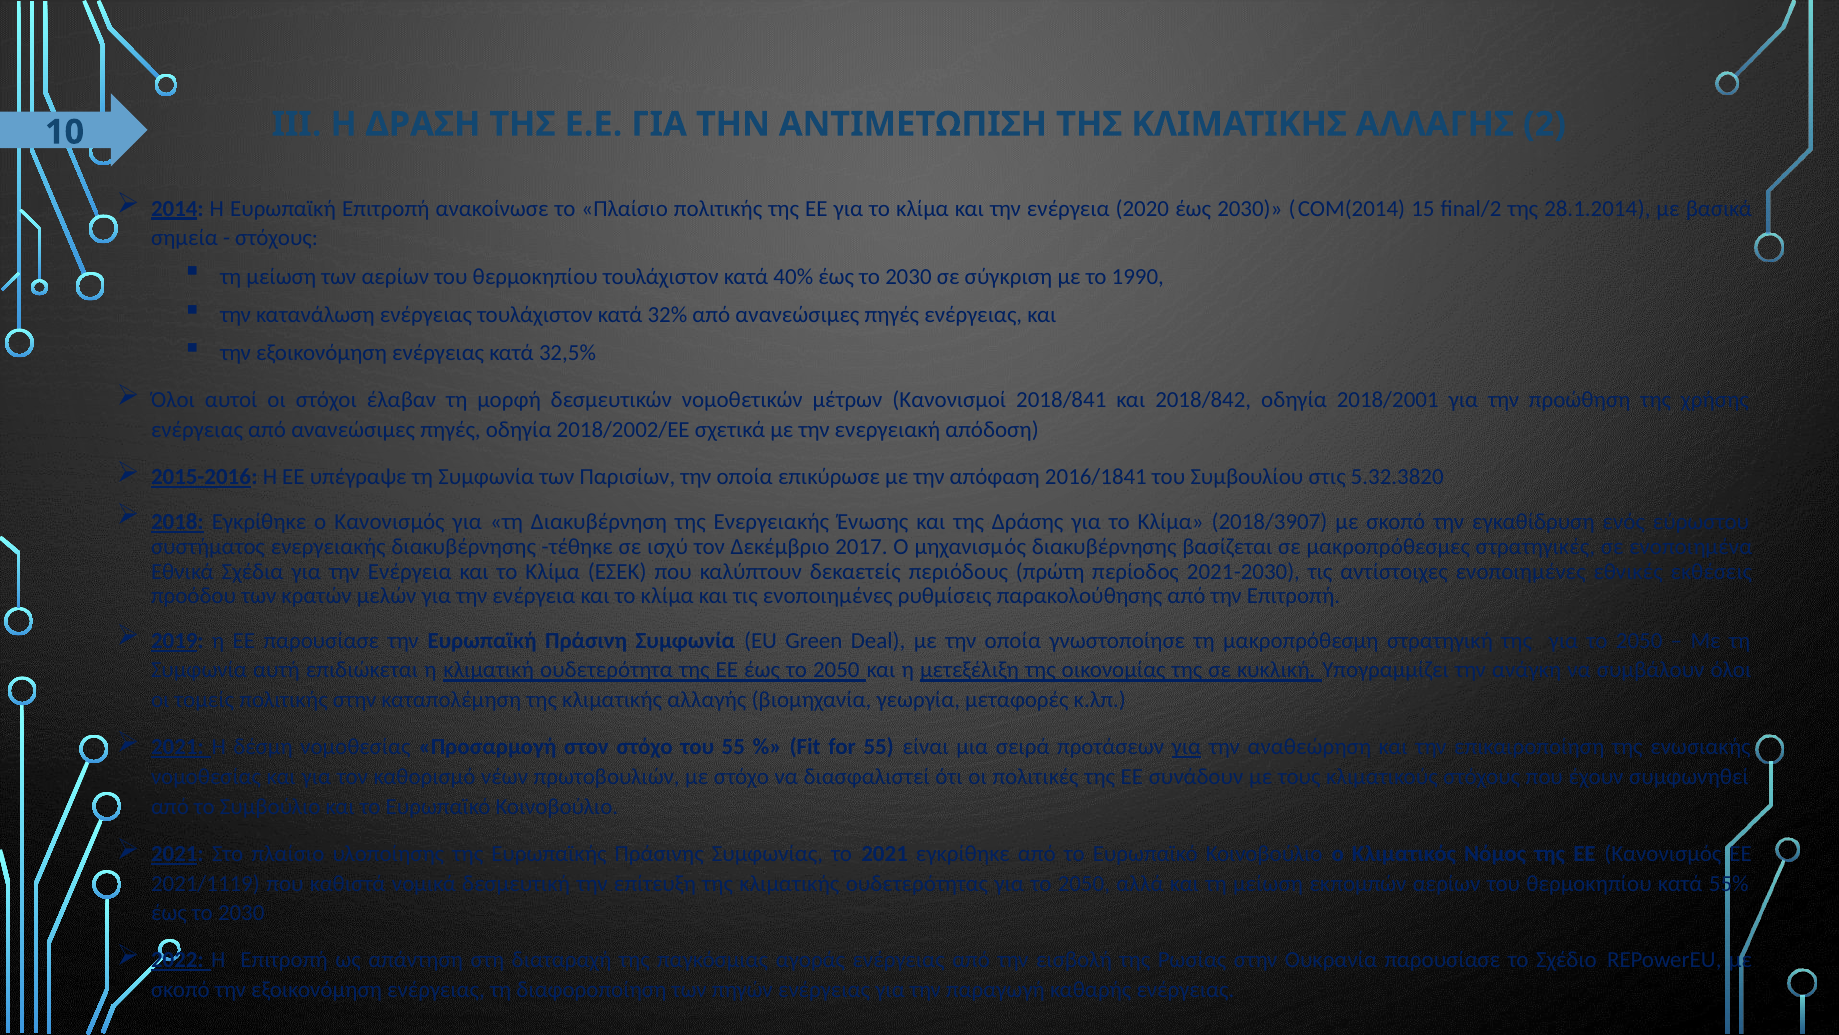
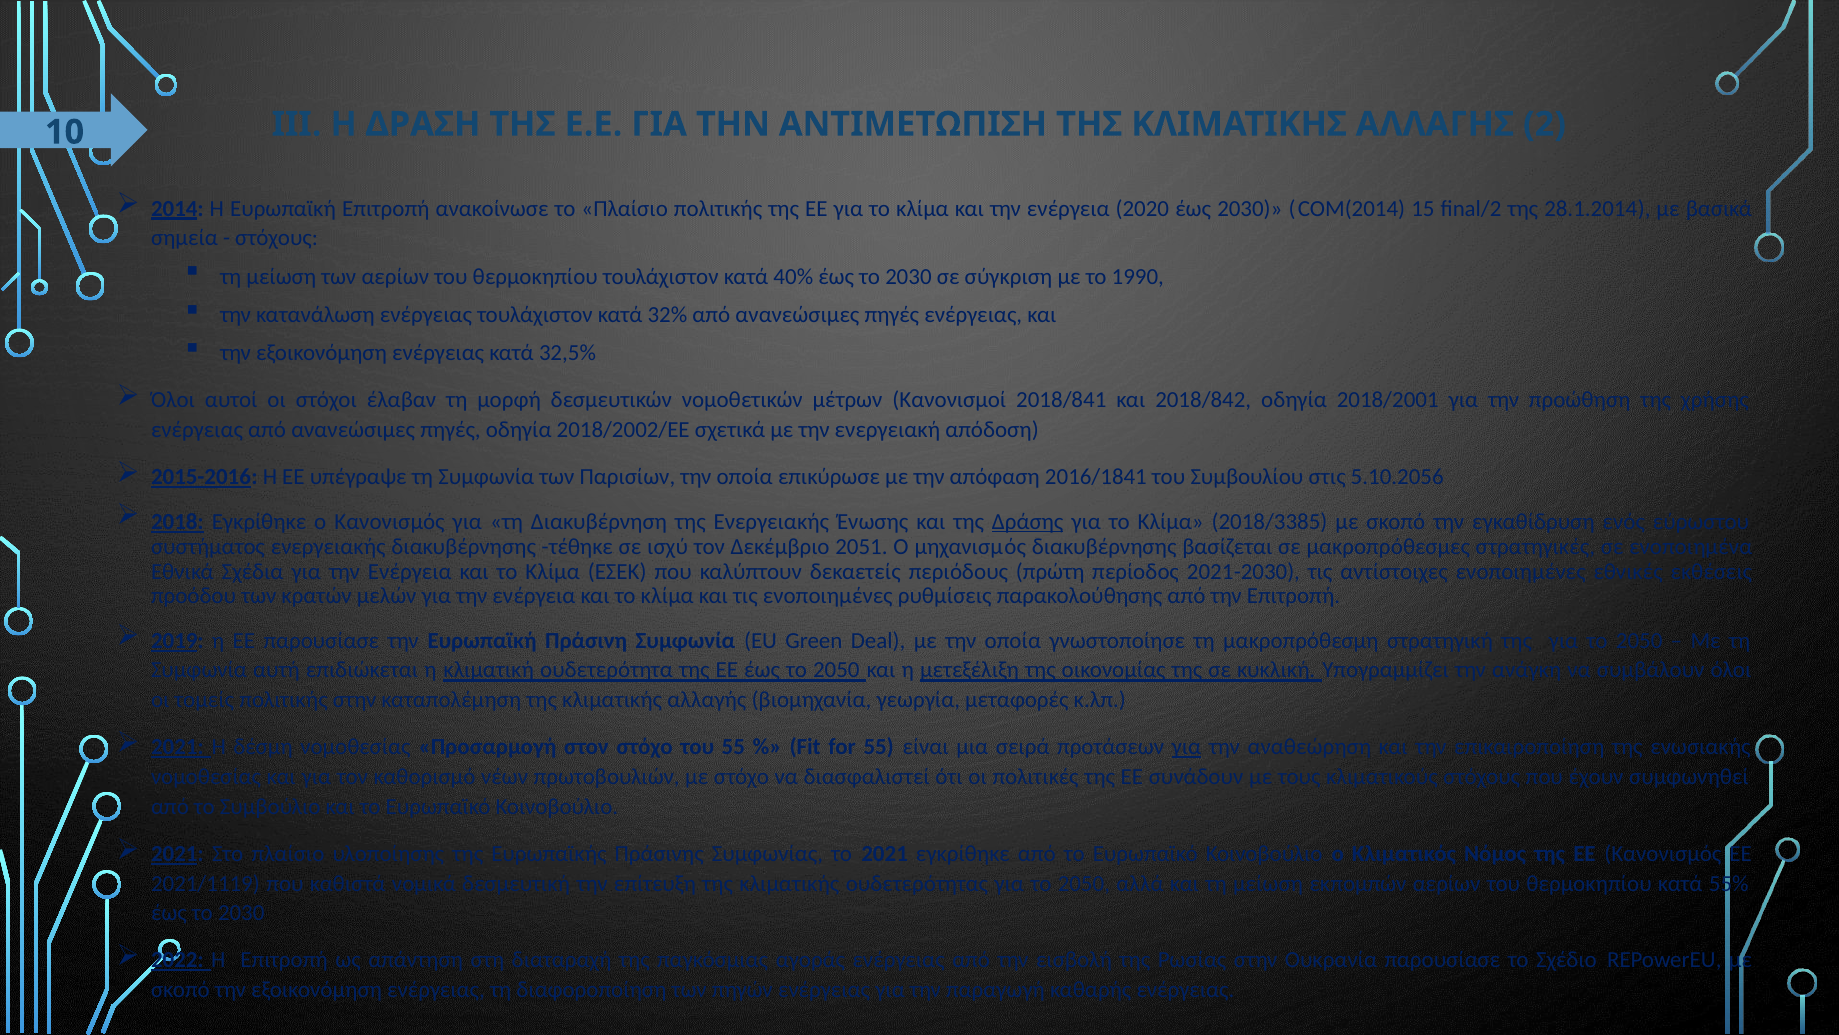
5.32.3820: 5.32.3820 -> 5.10.2056 (1397, 477)
Δράσης underline: none -> present (1028, 522)
2018/3907: 2018/3907 -> 2018/3385 (1269, 522)
2017: 2017 -> 2051 (861, 546)
